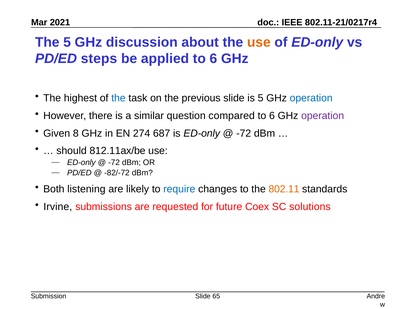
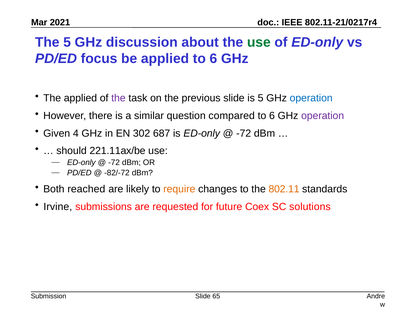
use colour: orange -> green (259, 42)
steps: steps -> focus (99, 59)
The highest: highest -> applied (80, 98)
the colour: blue -> purple (118, 98)
8: 8 -> 4 (76, 133)
274: 274 -> 302 (142, 133)
812.11ax/be: 812.11ax/be -> 221.11ax/be (118, 151)
listening: listening -> reached (86, 189)
require colour: blue -> orange (179, 189)
